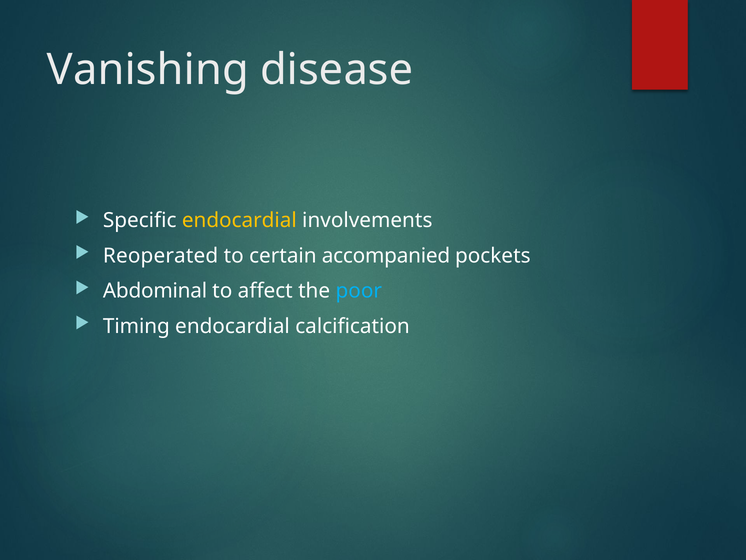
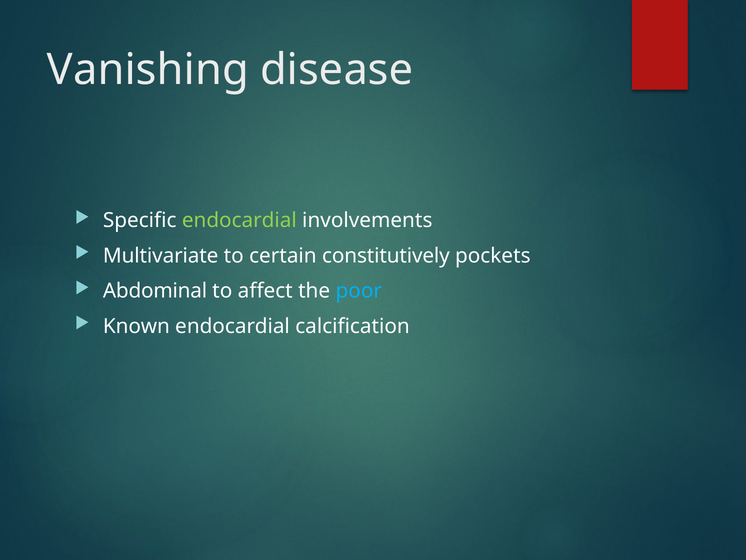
endocardial colour: yellow -> light green (239, 220)
Reoperated: Reoperated -> Multivariate (161, 256)
accompanied: accompanied -> constitutively (386, 256)
Timing: Timing -> Known (136, 326)
